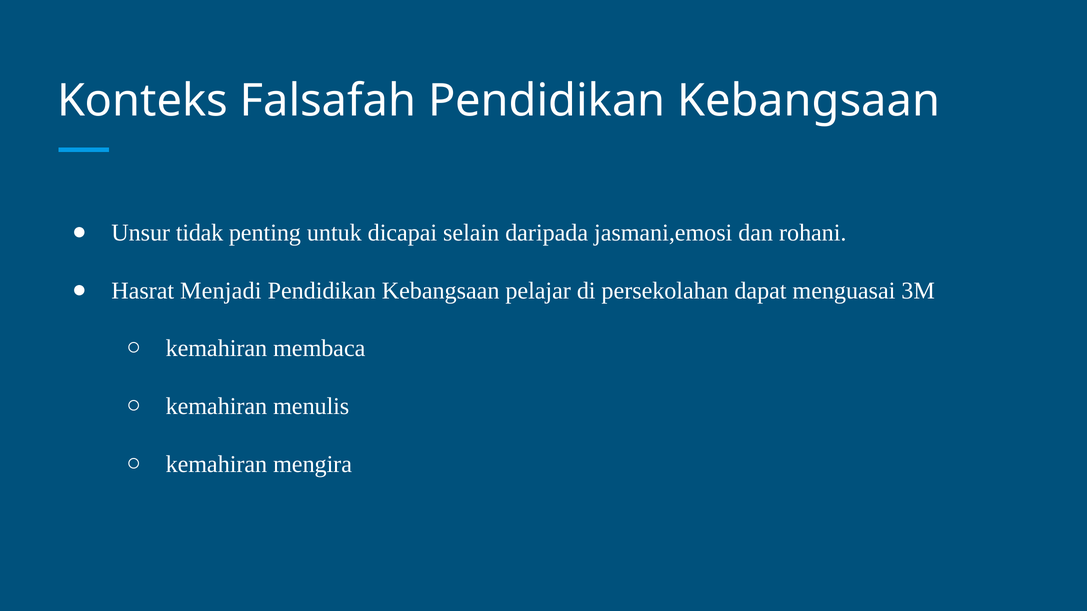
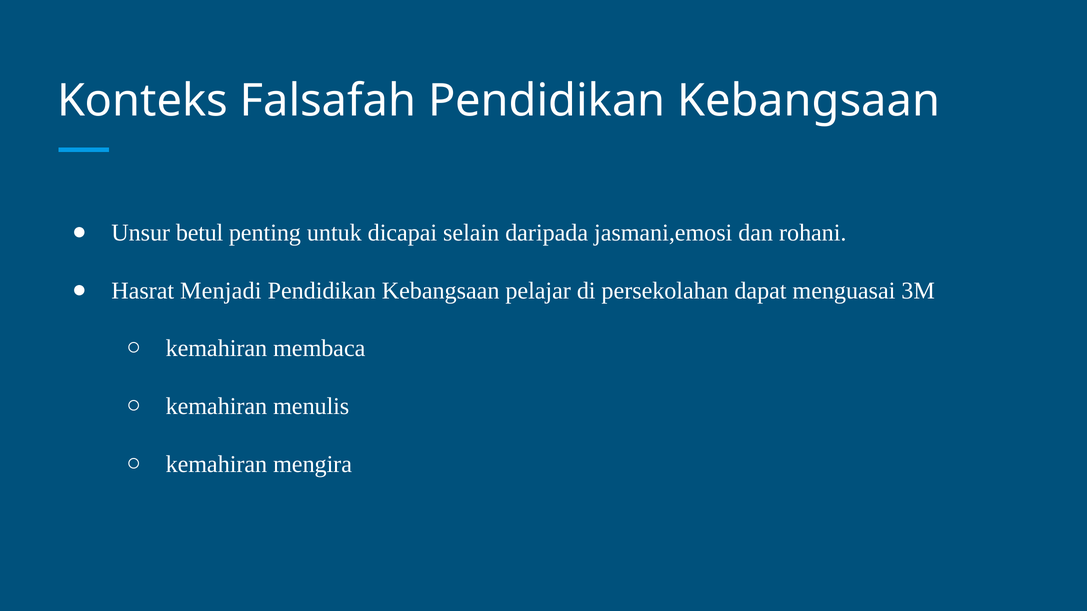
tidak: tidak -> betul (200, 233)
